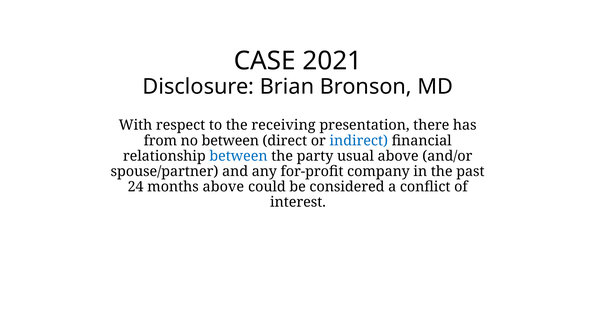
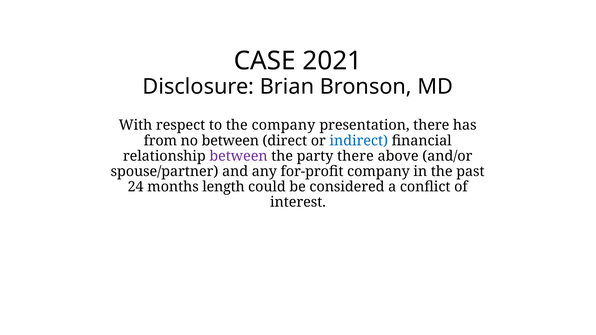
the receiving: receiving -> company (283, 125)
between colour: blue -> purple (238, 156)
party usual: usual -> there (355, 156)
months above: above -> length (223, 187)
